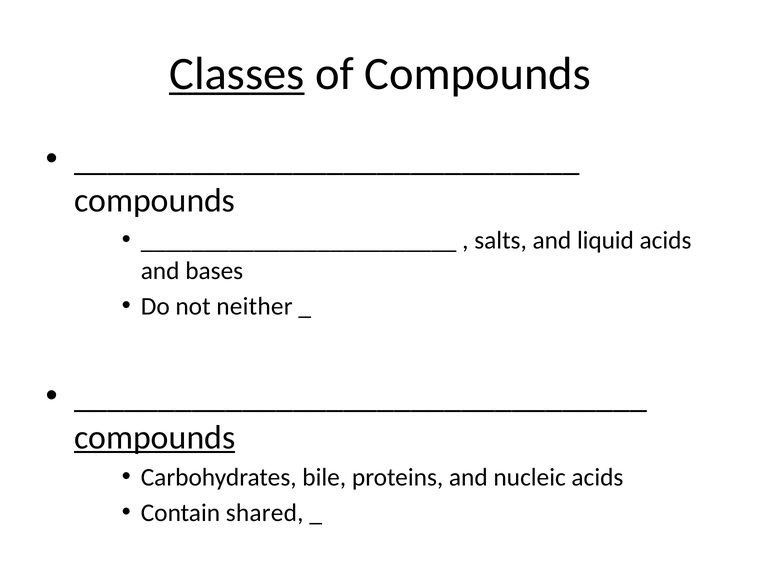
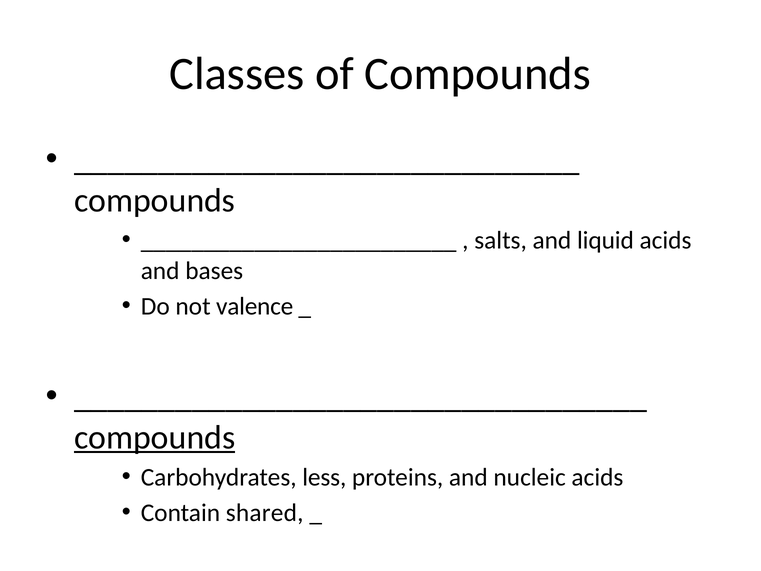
Classes underline: present -> none (237, 74)
neither: neither -> valence (255, 306)
bile: bile -> less (324, 477)
